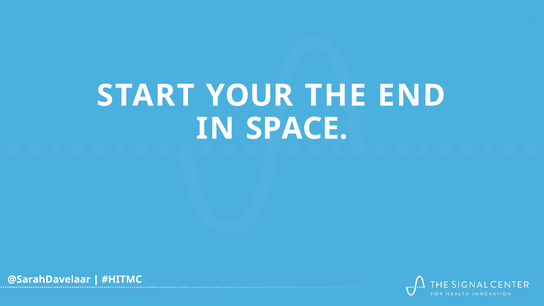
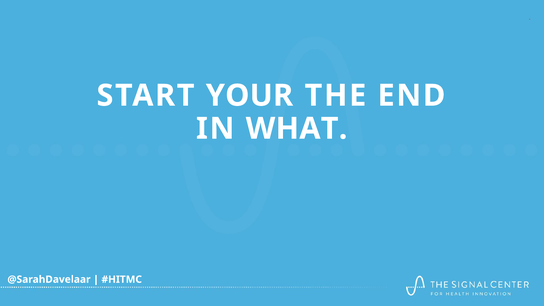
SPACE: SPACE -> WHAT (297, 129)
